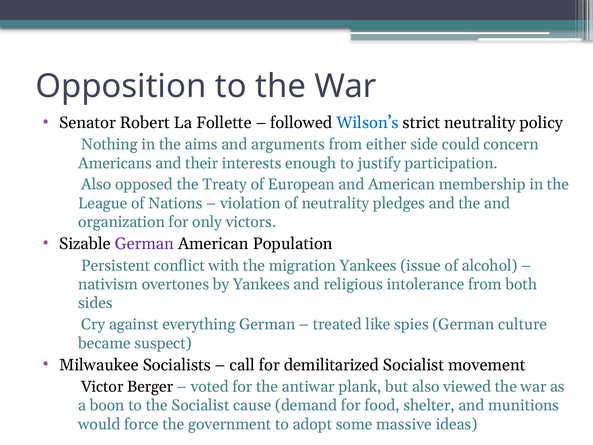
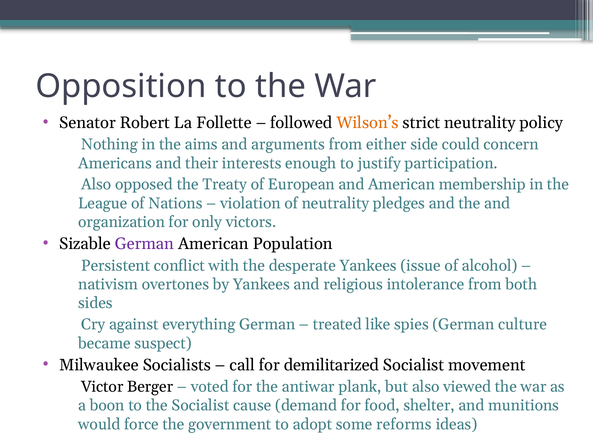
Wilson’s colour: blue -> orange (368, 123)
migration: migration -> desperate (302, 265)
massive: massive -> reforms (404, 424)
